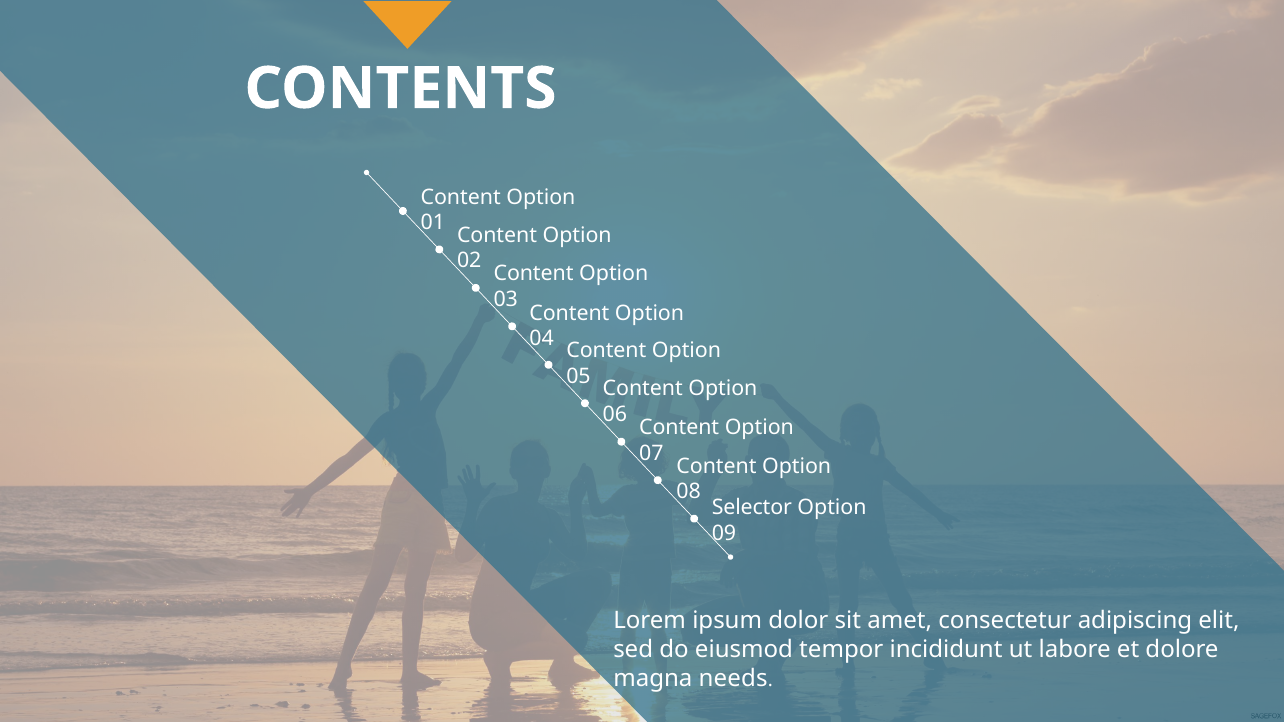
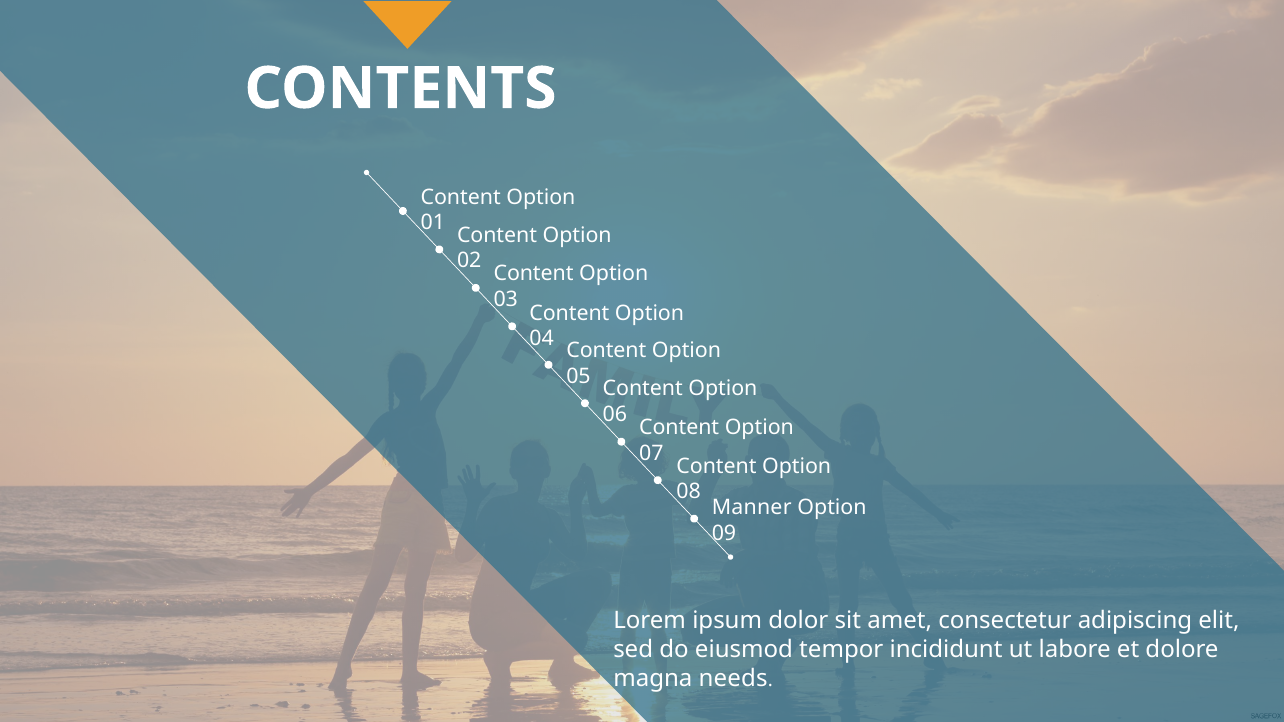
Selector: Selector -> Manner (752, 508)
